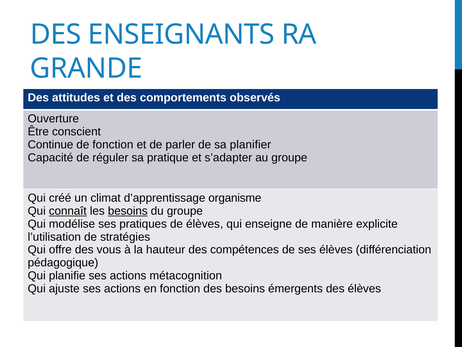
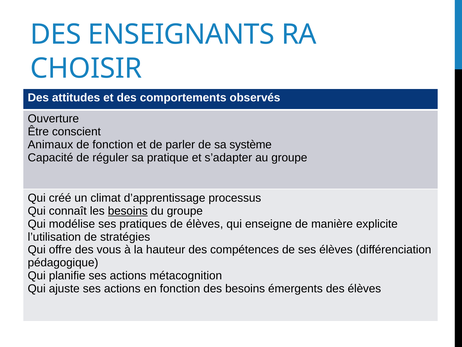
GRANDE: GRANDE -> CHOISIR (86, 68)
Continue: Continue -> Animaux (50, 145)
planifier: planifier -> système (251, 145)
organisme: organisme -> processus (235, 198)
connaît underline: present -> none (68, 211)
